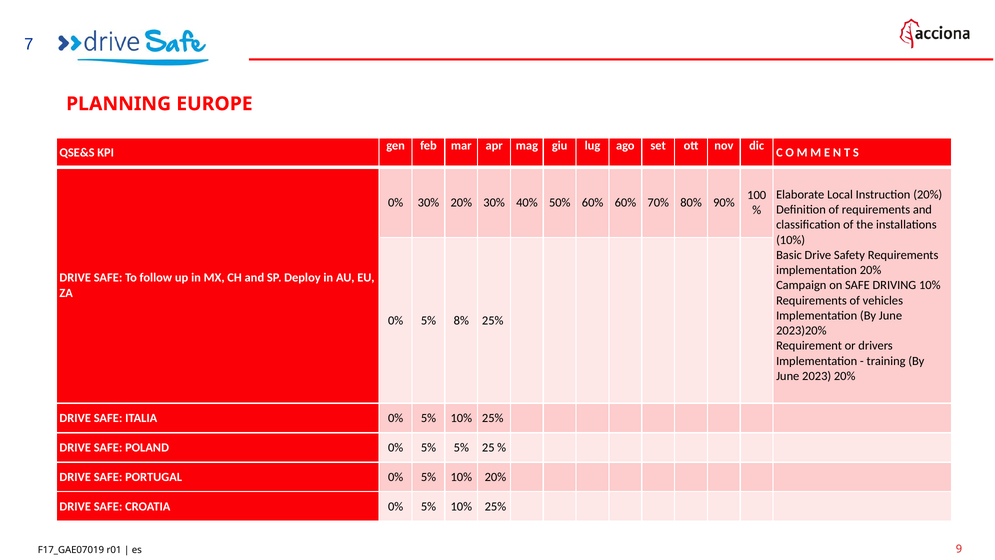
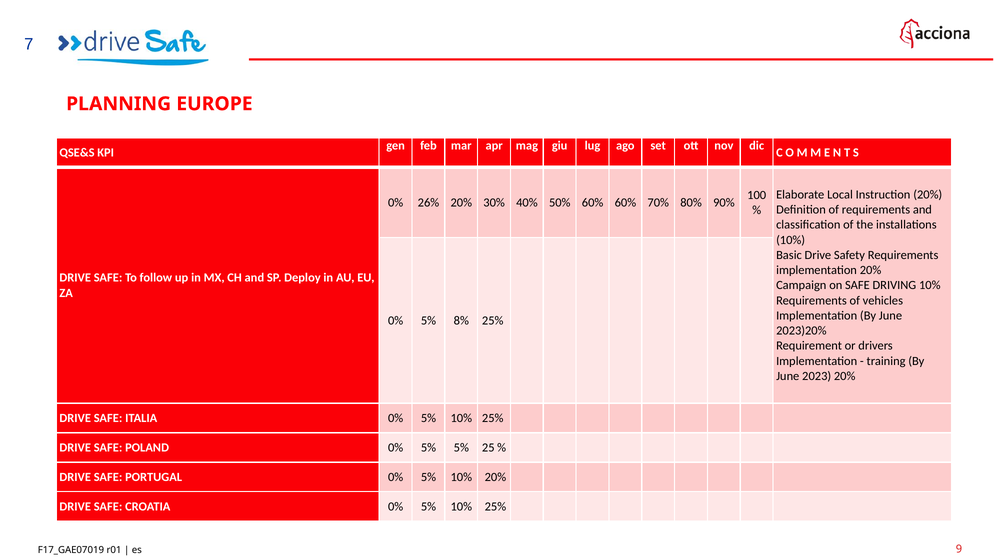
0% 30%: 30% -> 26% (428, 202)
